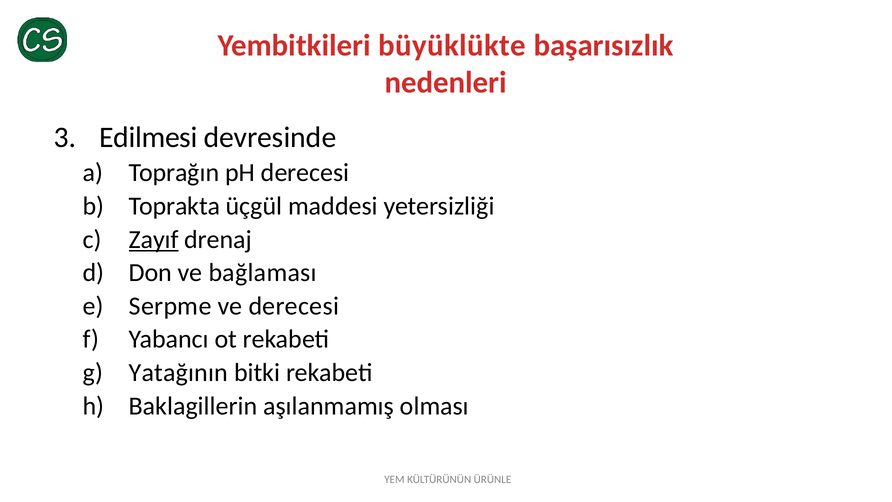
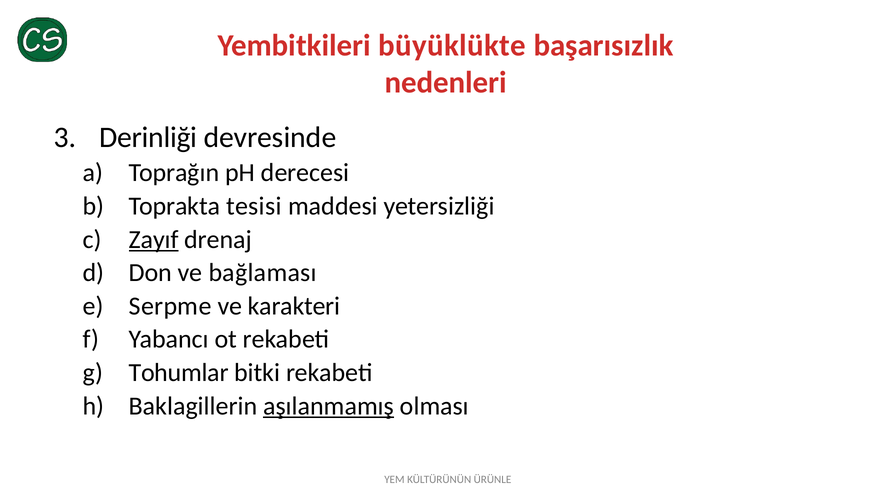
Edilmesi: Edilmesi -> Derinliği (148, 137)
üçgül: üçgül -> tesisi (254, 206)
ve derecesi: derecesi -> karakteri (294, 306)
Yatağının: Yatağının -> Tohumlar (179, 372)
aşılanmamış underline: none -> present (329, 406)
